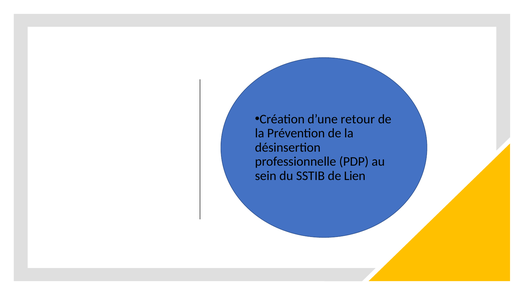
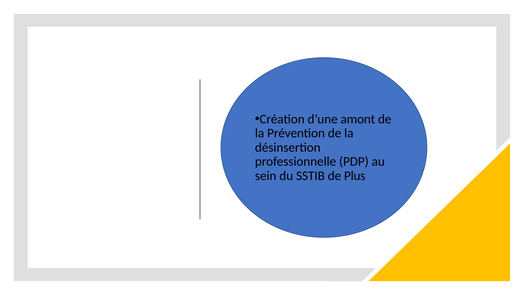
retour: retour -> amont (358, 119)
Lien: Lien -> Plus (355, 176)
